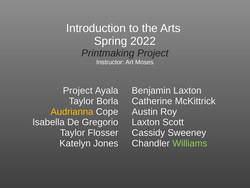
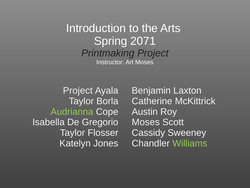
2022: 2022 -> 2071 (143, 41)
Audrianna colour: yellow -> light green (72, 111)
Laxton: Laxton -> Moses (146, 122)
